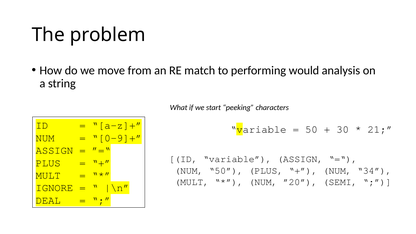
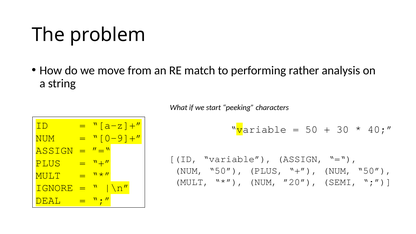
would: would -> rather (304, 70)
21: 21 -> 40 (380, 129)
34: 34 -> 50 (374, 171)
